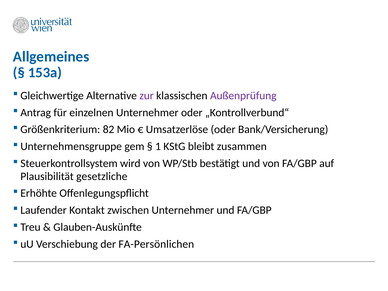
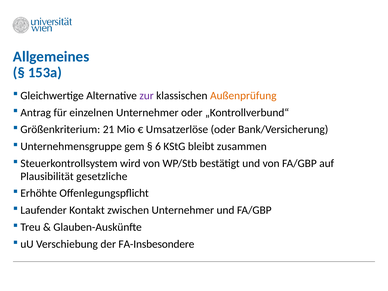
Außenprüfung colour: purple -> orange (243, 96)
82: 82 -> 21 (109, 129)
1: 1 -> 6 (158, 146)
FA-Persönlichen: FA-Persönlichen -> FA-Insbesondere (156, 244)
